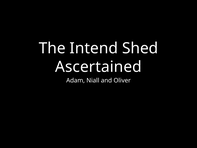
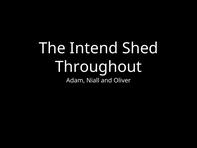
Ascertained: Ascertained -> Throughout (98, 67)
